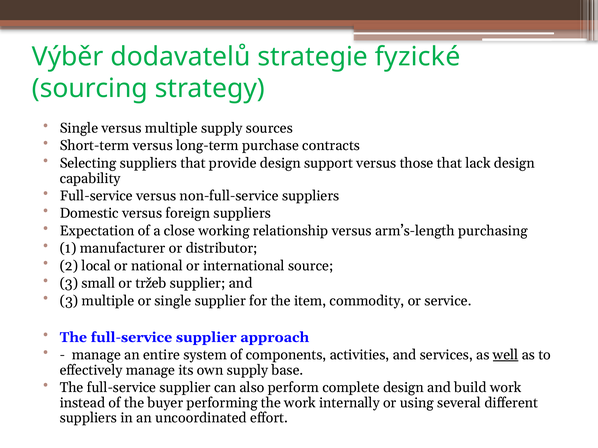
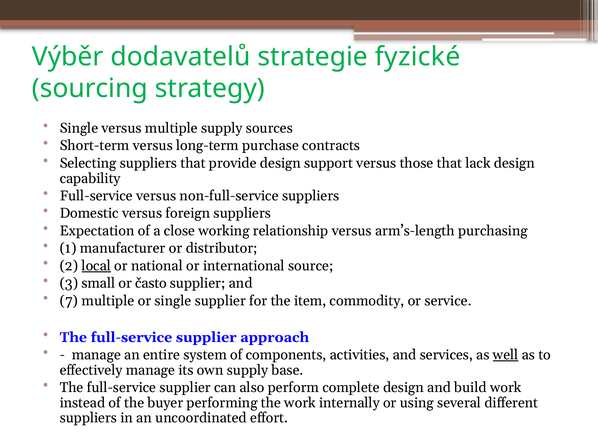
local underline: none -> present (96, 266)
tržeb: tržeb -> často (151, 284)
3: 3 -> 7 (69, 301)
